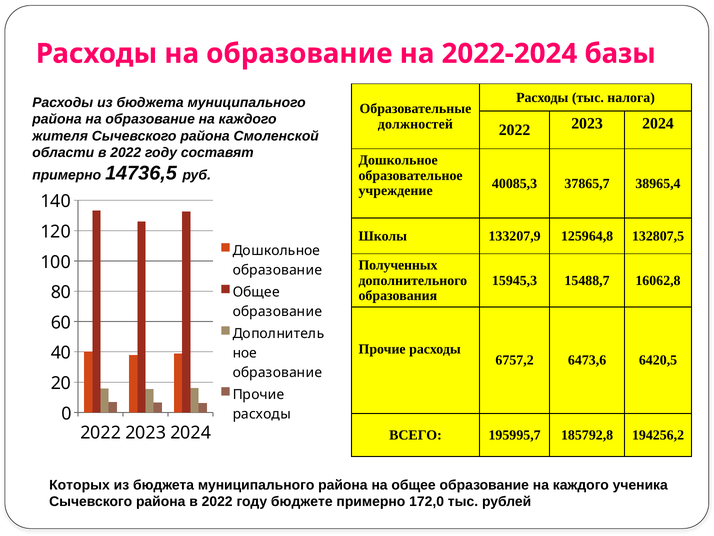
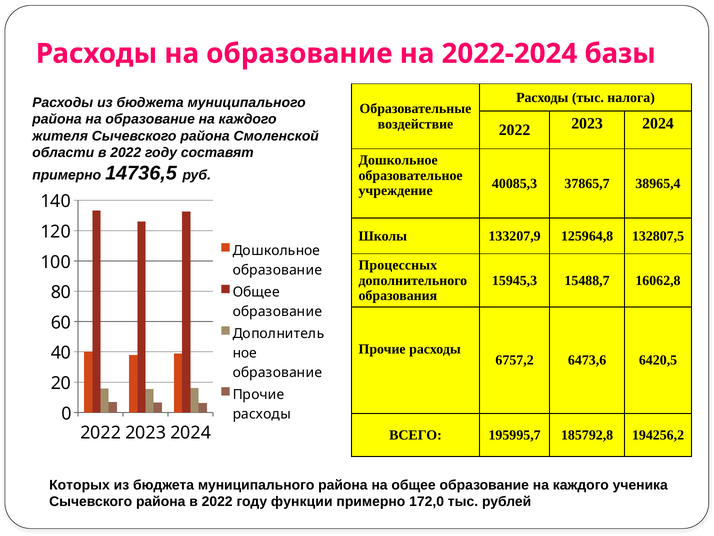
должностей: должностей -> воздействие (415, 124)
Полученных: Полученных -> Процессных (398, 265)
бюджете: бюджете -> функции (302, 501)
